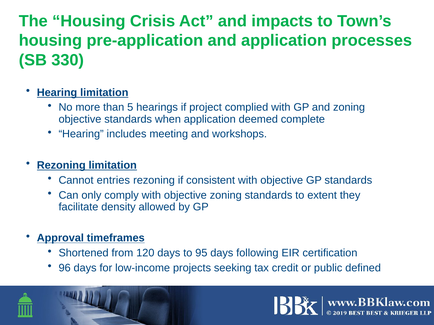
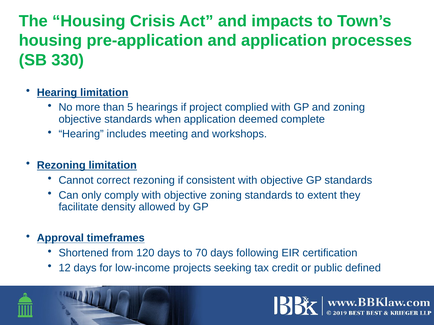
entries: entries -> correct (113, 180)
95: 95 -> 70 (201, 253)
96: 96 -> 12 (65, 268)
